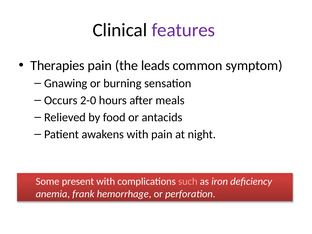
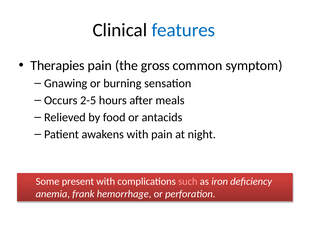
features colour: purple -> blue (183, 30)
leads: leads -> gross (155, 65)
2-0: 2-0 -> 2-5 (88, 100)
